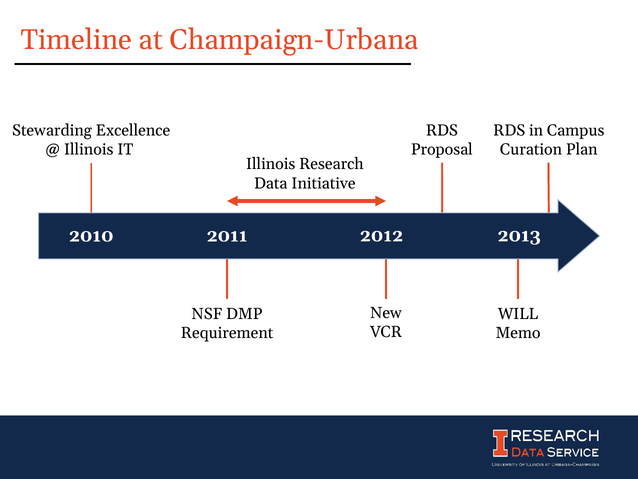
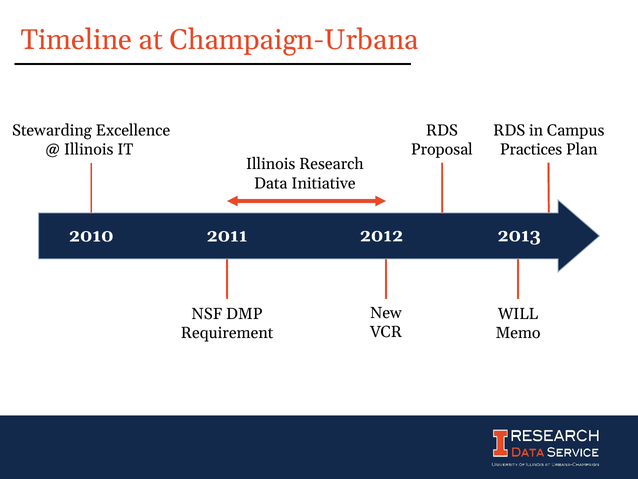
Curation: Curation -> Practices (531, 150)
